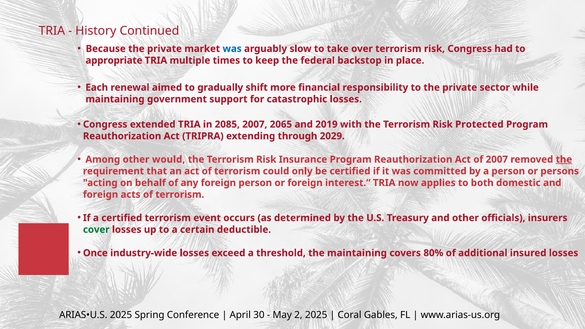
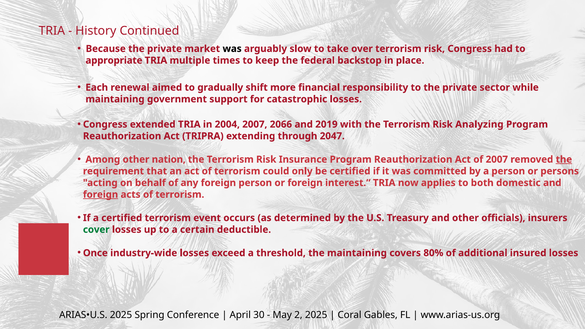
was colour: blue -> black (232, 49)
2085: 2085 -> 2004 (227, 124)
2065: 2065 -> 2066 (281, 124)
Protected: Protected -> Analyzing (479, 124)
2029: 2029 -> 2047 (332, 136)
would: would -> nation (169, 159)
foreign underline: none -> present (101, 195)
